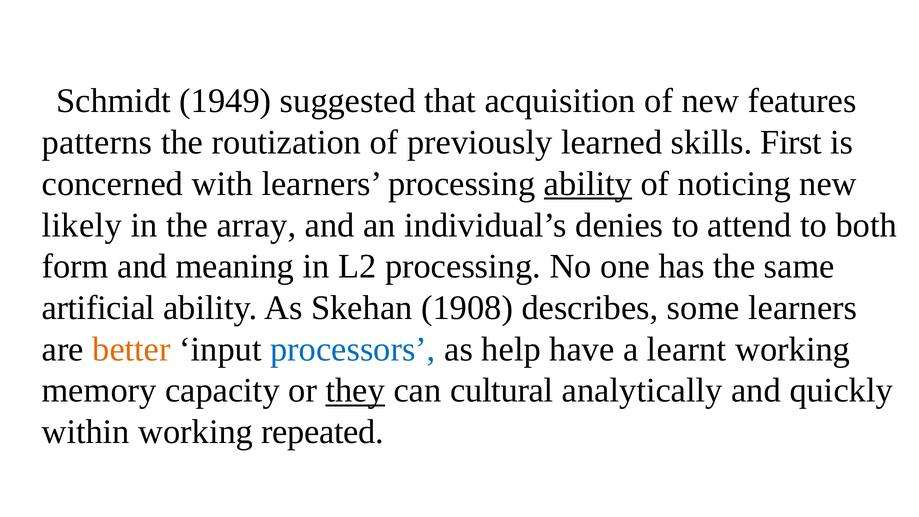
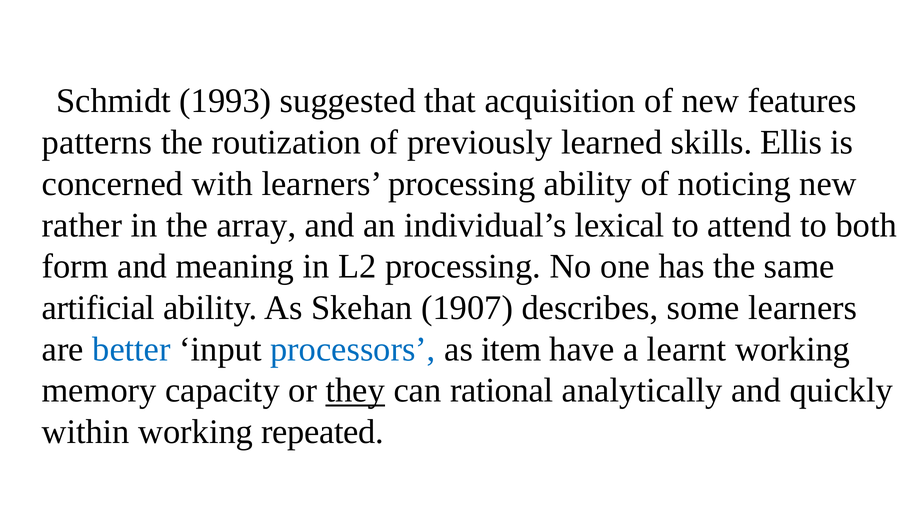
1949: 1949 -> 1993 (225, 101)
First: First -> Ellis (791, 142)
ability underline: present -> none (588, 184)
likely: likely -> rather (82, 225)
denies: denies -> lexical (620, 225)
1908: 1908 -> 1907 (467, 308)
better colour: orange -> blue (132, 349)
help: help -> item (511, 349)
cultural: cultural -> rational (502, 391)
